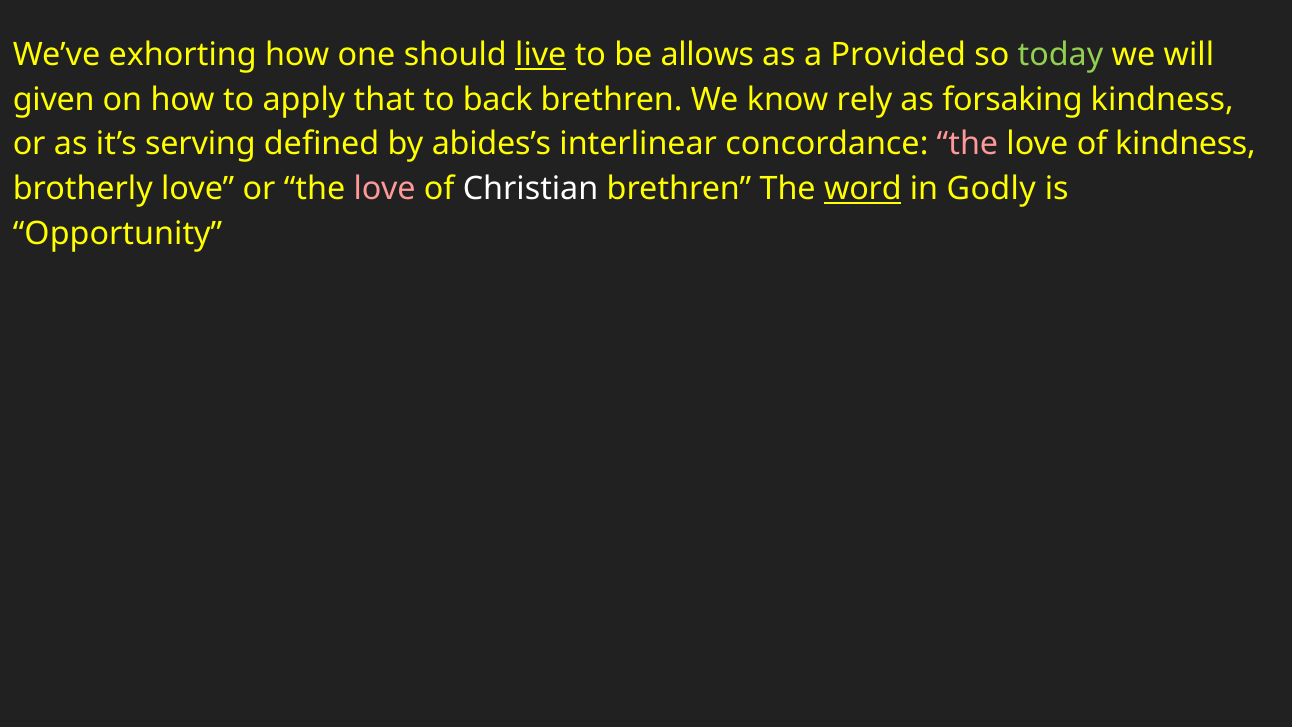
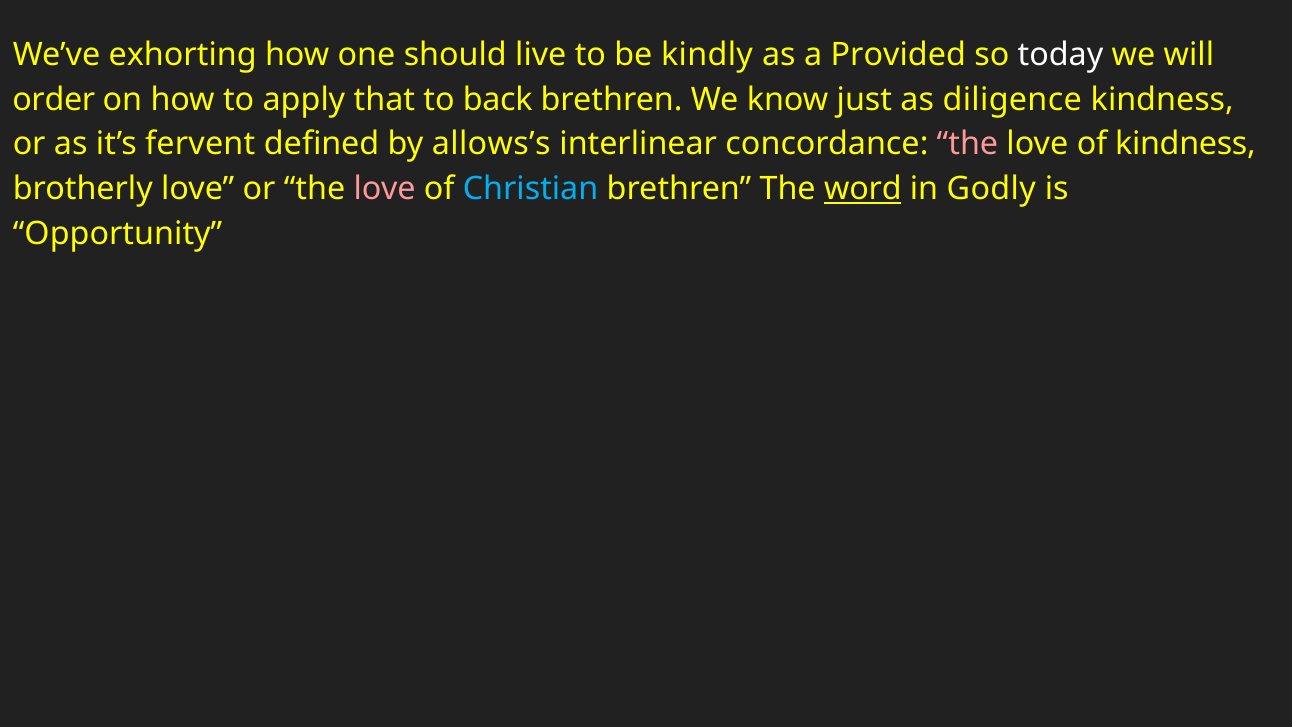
live underline: present -> none (541, 55)
allows: allows -> kindly (707, 55)
today colour: light green -> white (1060, 55)
given: given -> order (54, 100)
rely: rely -> just (864, 100)
forsaking: forsaking -> diligence (1012, 100)
serving: serving -> fervent (200, 144)
abides’s: abides’s -> allows’s (491, 144)
Christian colour: white -> light blue (531, 189)
